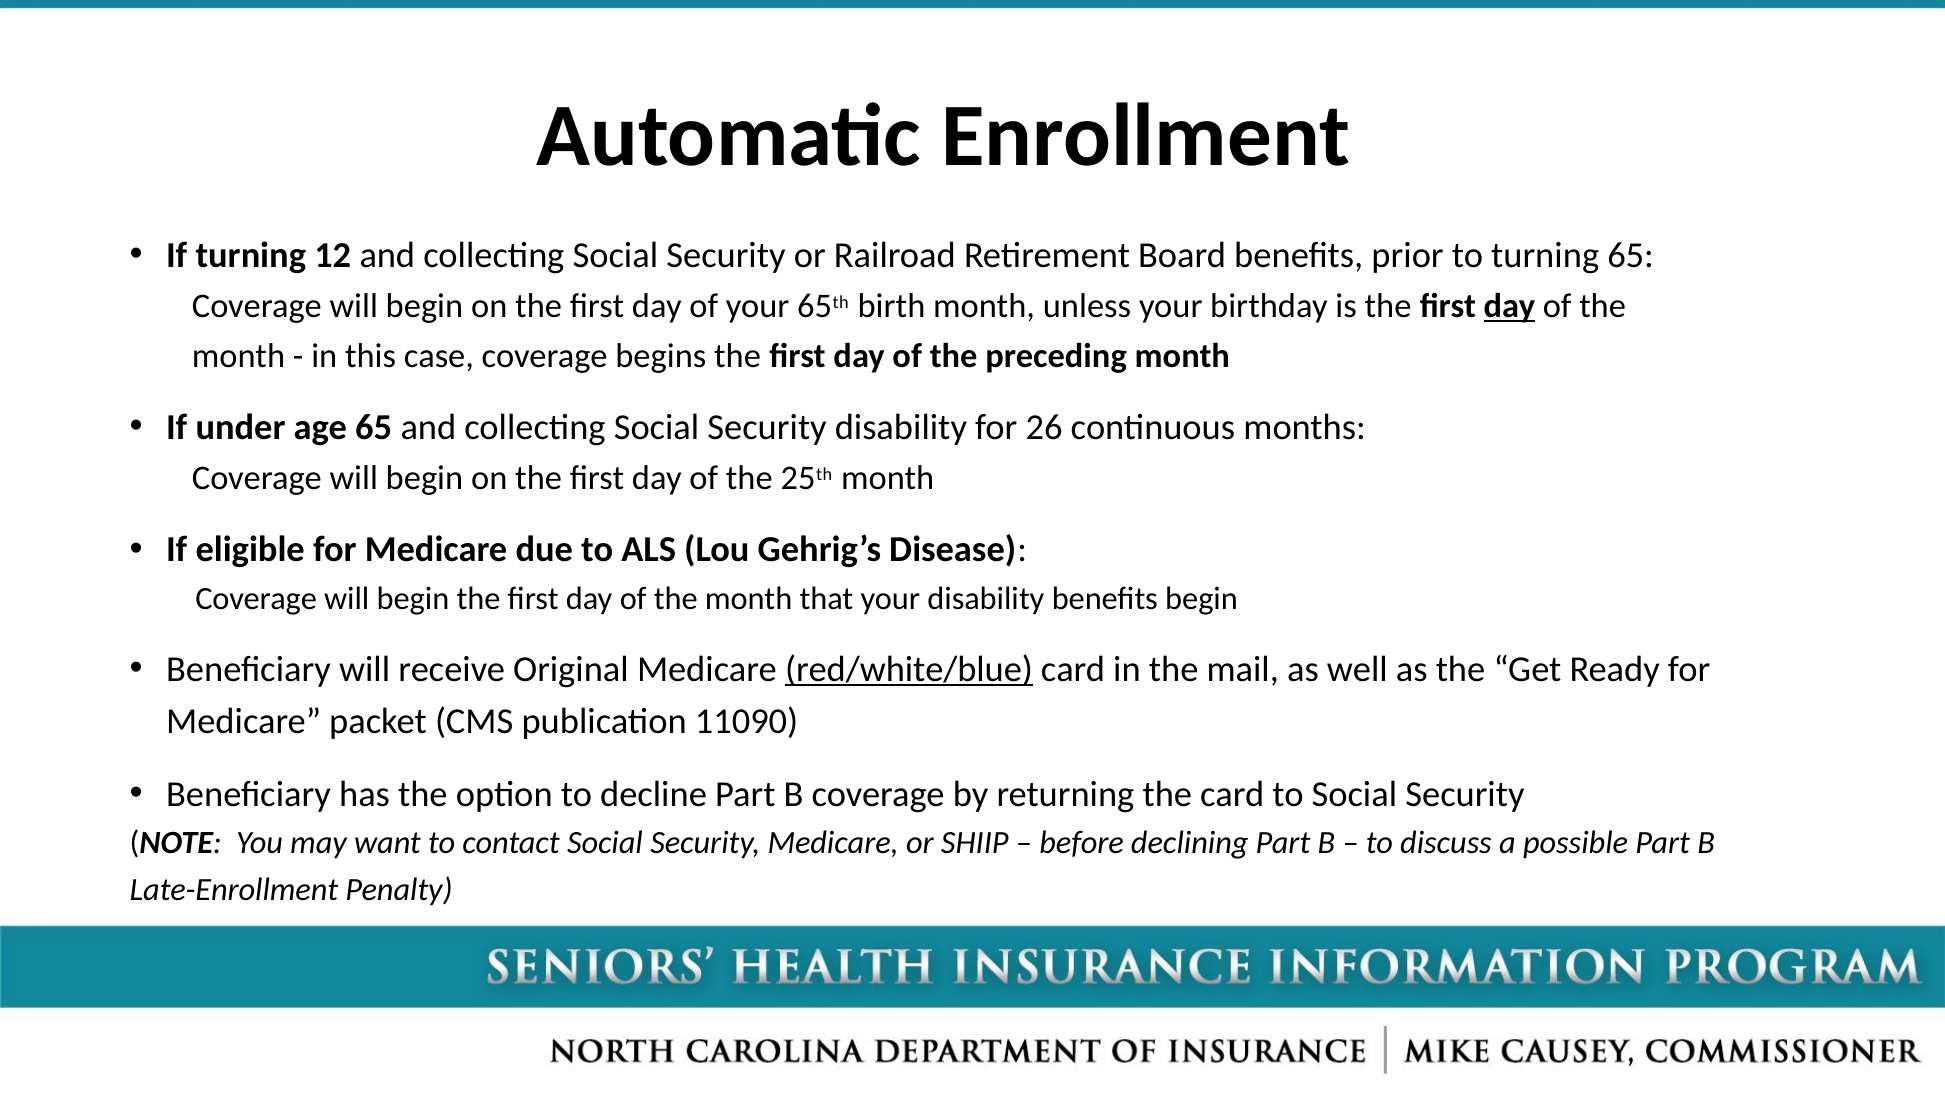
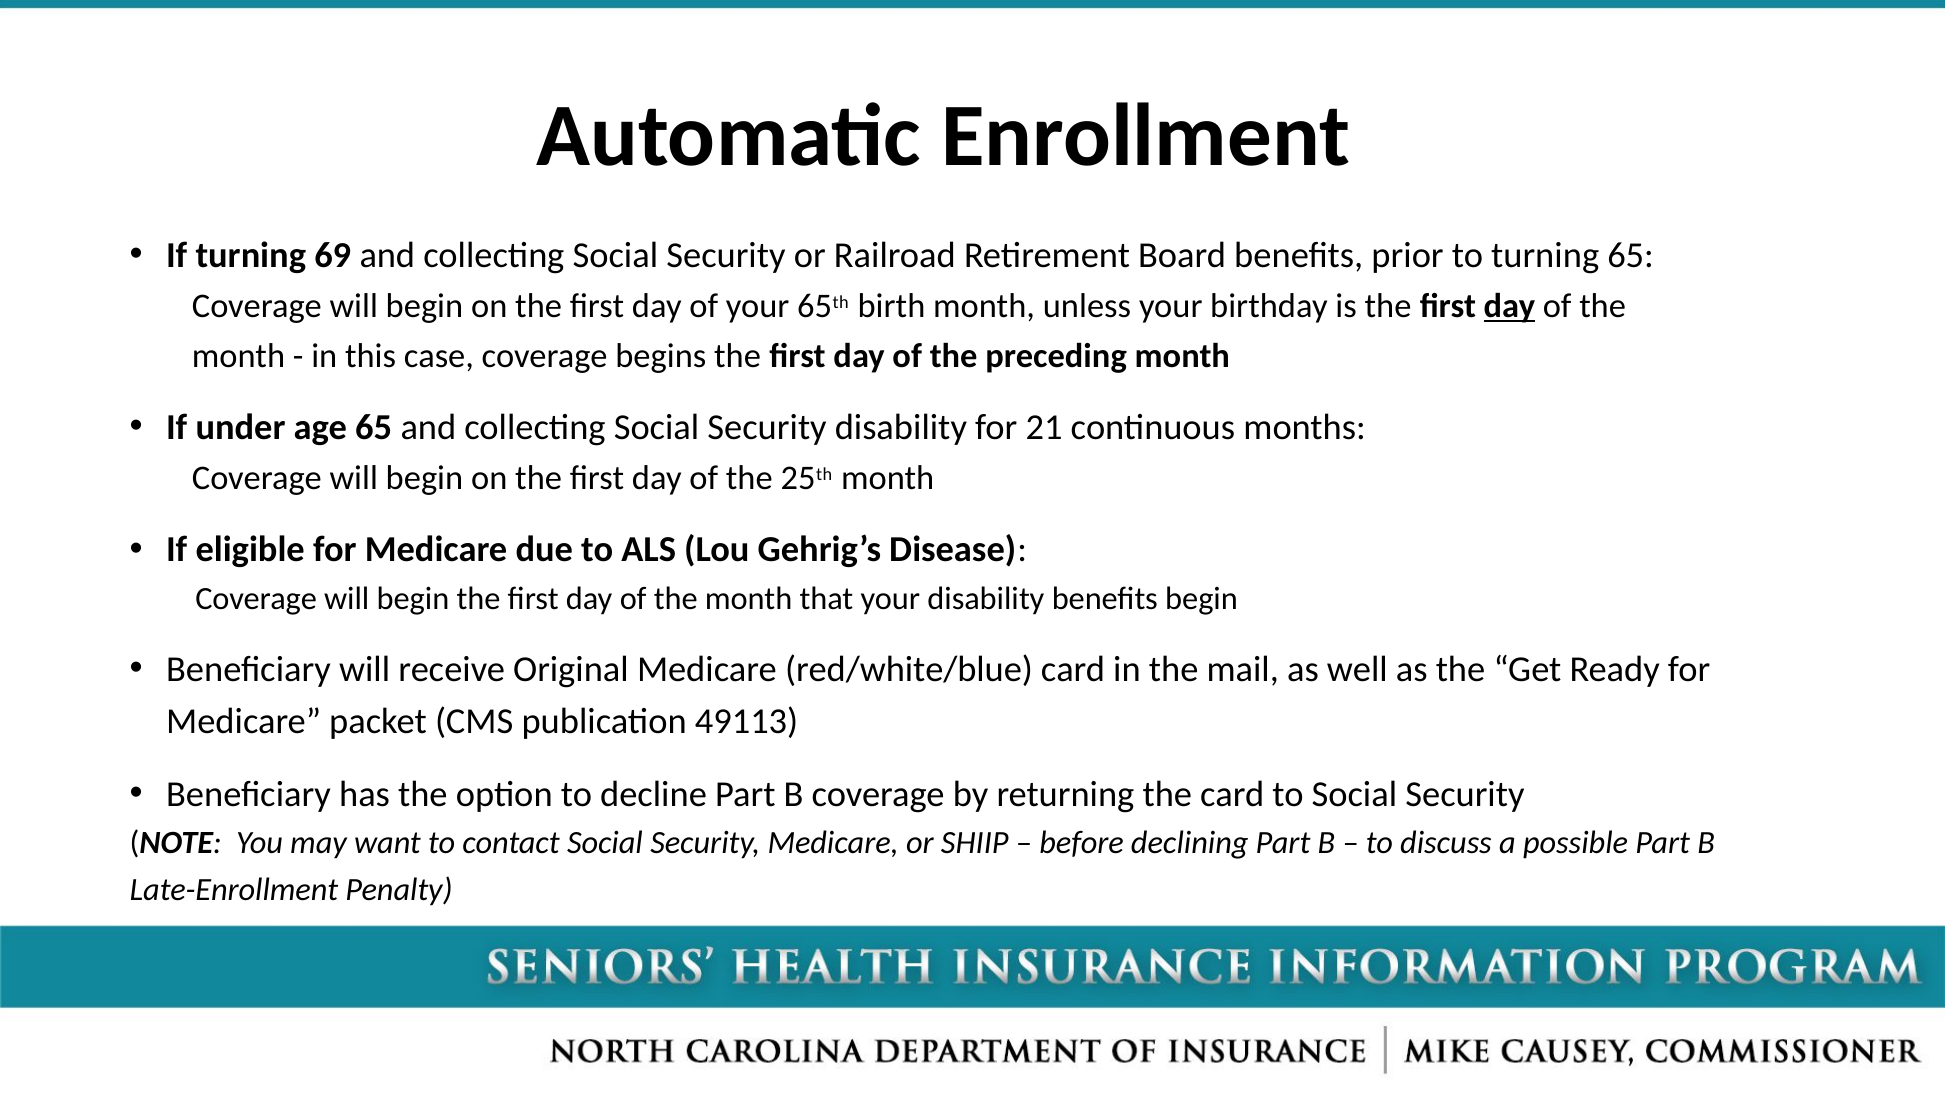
12: 12 -> 69 (333, 255)
26: 26 -> 21 (1044, 427)
red/white/blue underline: present -> none (909, 669)
11090: 11090 -> 49113 (747, 722)
